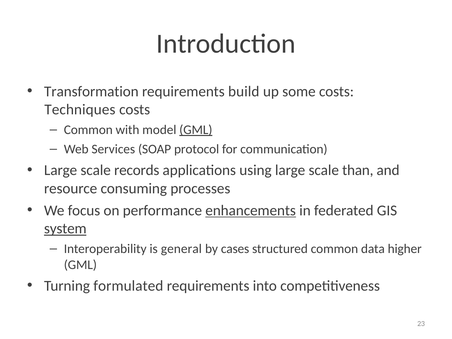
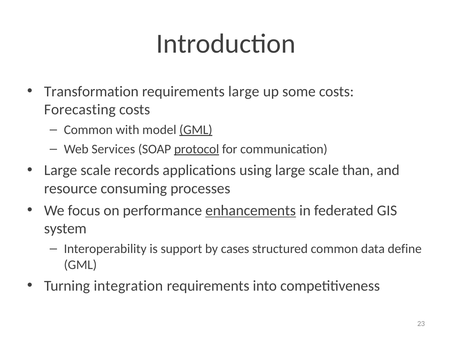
requirements build: build -> large (244, 91)
Techniques: Techniques -> Forecasting (80, 110)
protocol underline: none -> present (197, 149)
system underline: present -> none (65, 229)
general: general -> support (181, 249)
higher: higher -> define (405, 249)
formulated: formulated -> integration (128, 286)
